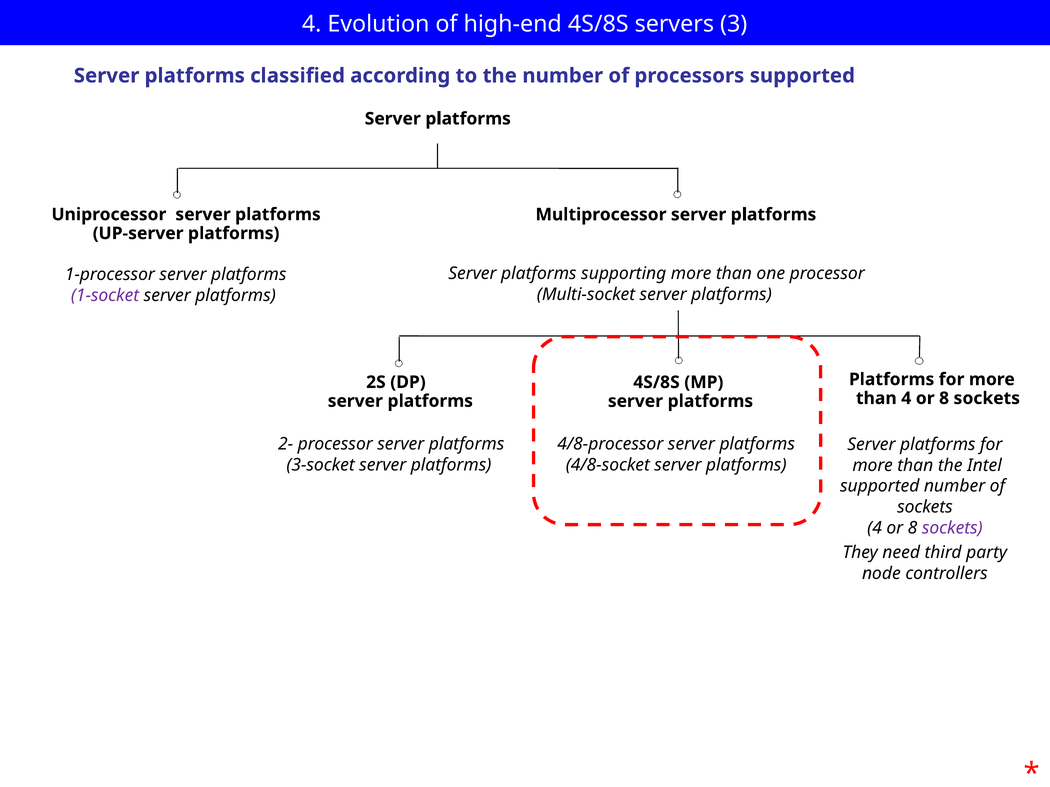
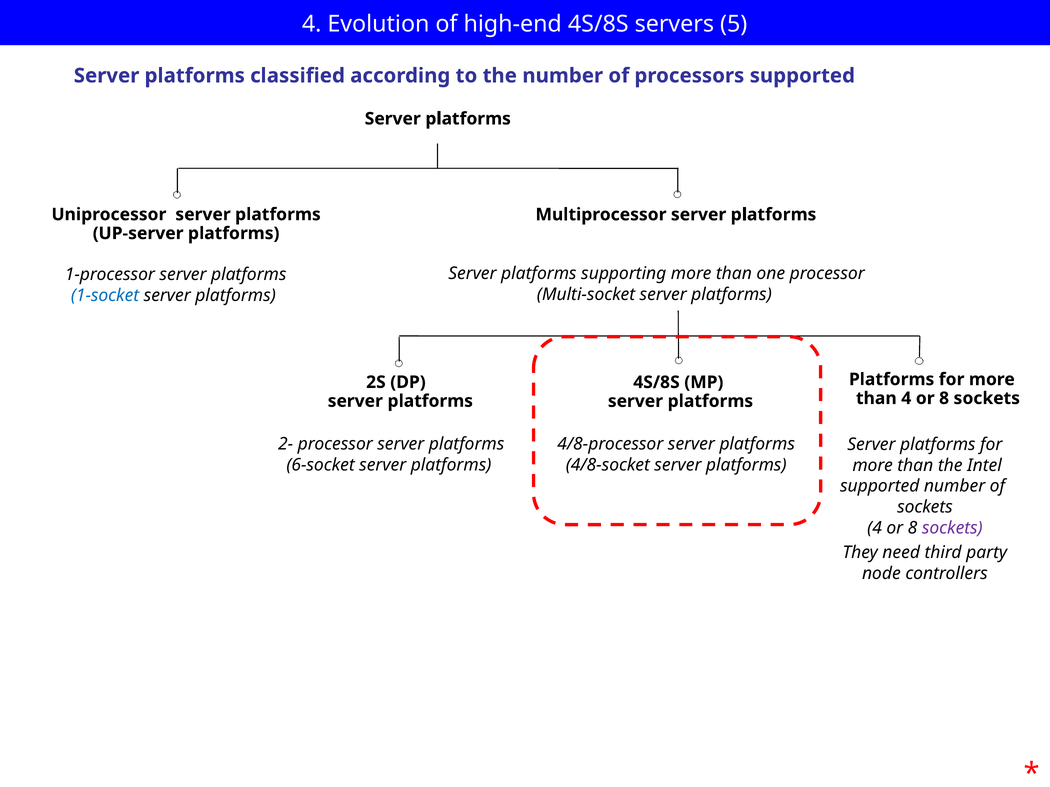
3: 3 -> 5 (734, 24)
1-socket colour: purple -> blue (105, 295)
3-socket: 3-socket -> 6-socket (321, 465)
